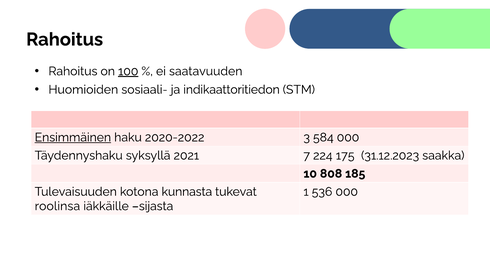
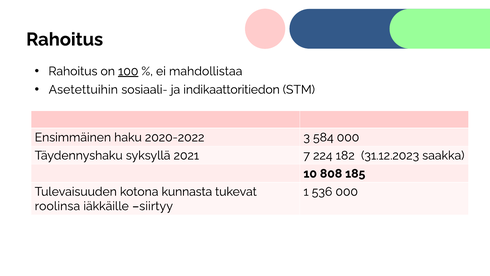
saatavuuden: saatavuuden -> mahdollistaa (206, 71)
Huomioiden: Huomioiden -> Asetettuihin (83, 89)
Ensimmäinen underline: present -> none (73, 137)
175: 175 -> 182 (345, 155)
sijasta: sijasta -> siirtyy (153, 206)
